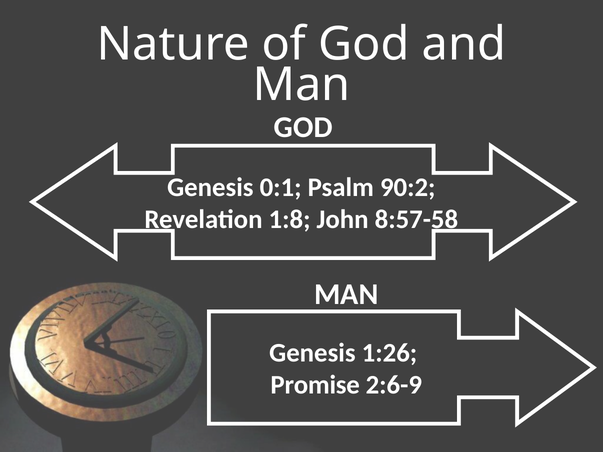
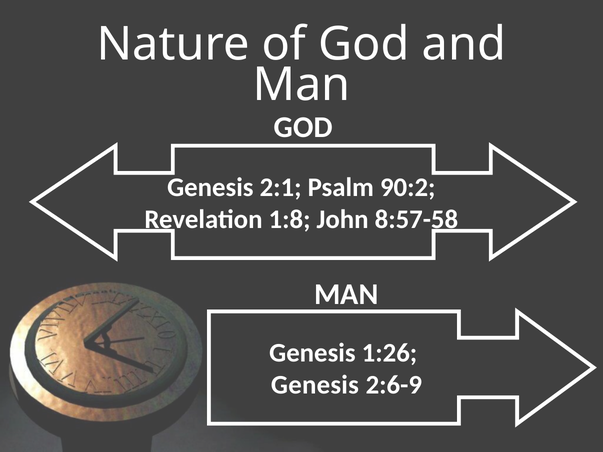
0:1: 0:1 -> 2:1 (281, 187)
Promise: Promise -> Genesis (315, 385)
